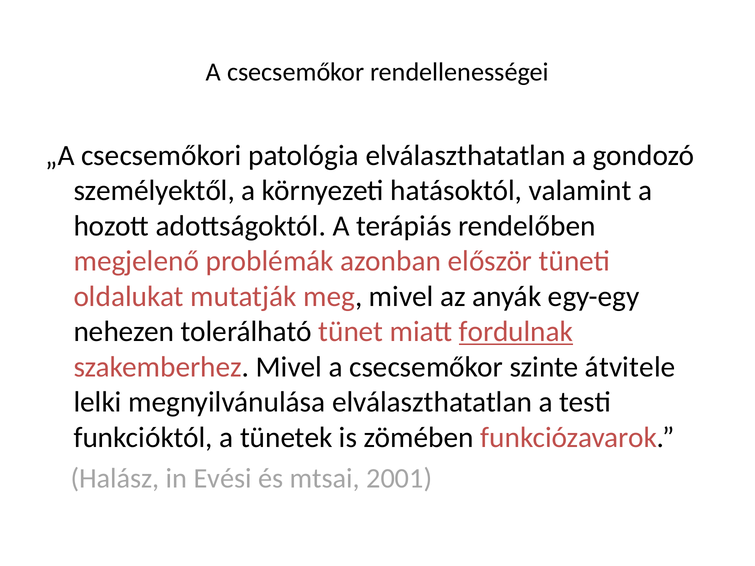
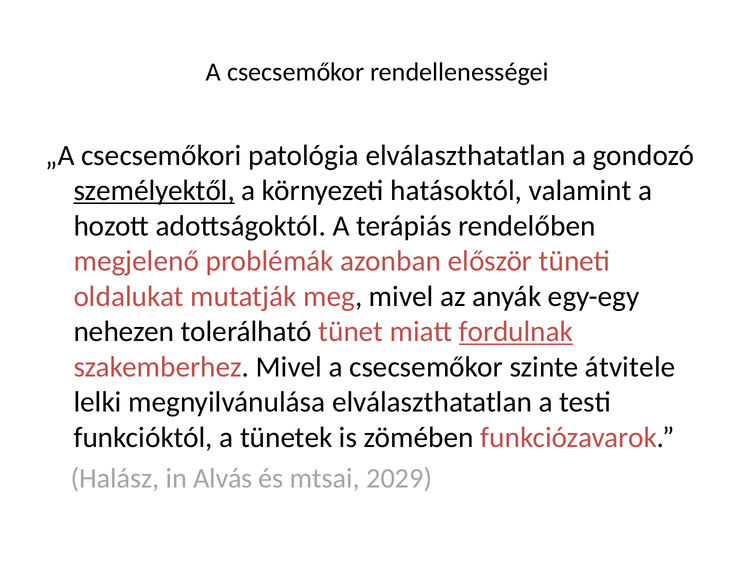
személyektől underline: none -> present (154, 191)
Evési: Evési -> Alvás (223, 478)
2001: 2001 -> 2029 (399, 478)
